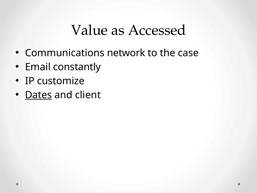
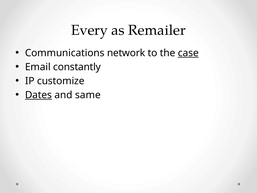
Value: Value -> Every (89, 30)
Accessed: Accessed -> Remailer (157, 30)
case underline: none -> present (188, 53)
client: client -> same (88, 95)
